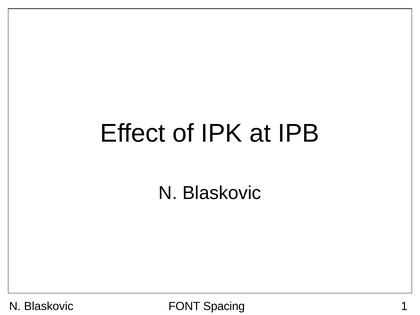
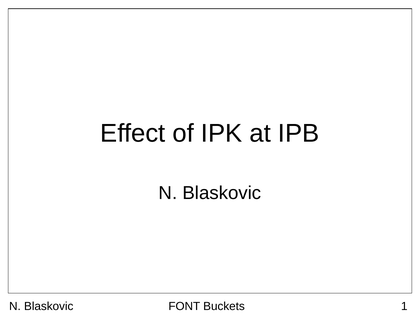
Spacing: Spacing -> Buckets (224, 306)
